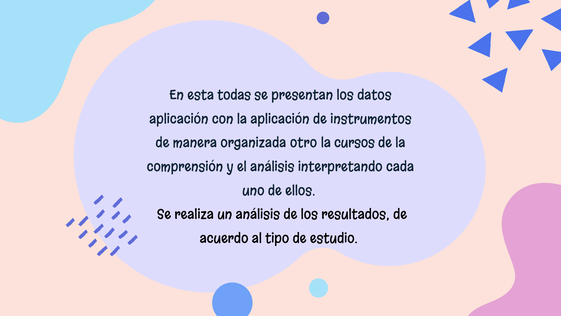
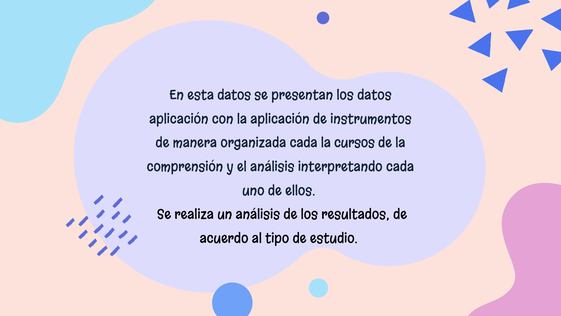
esta todas: todas -> datos (234, 95)
organizada otro: otro -> cada (304, 143)
